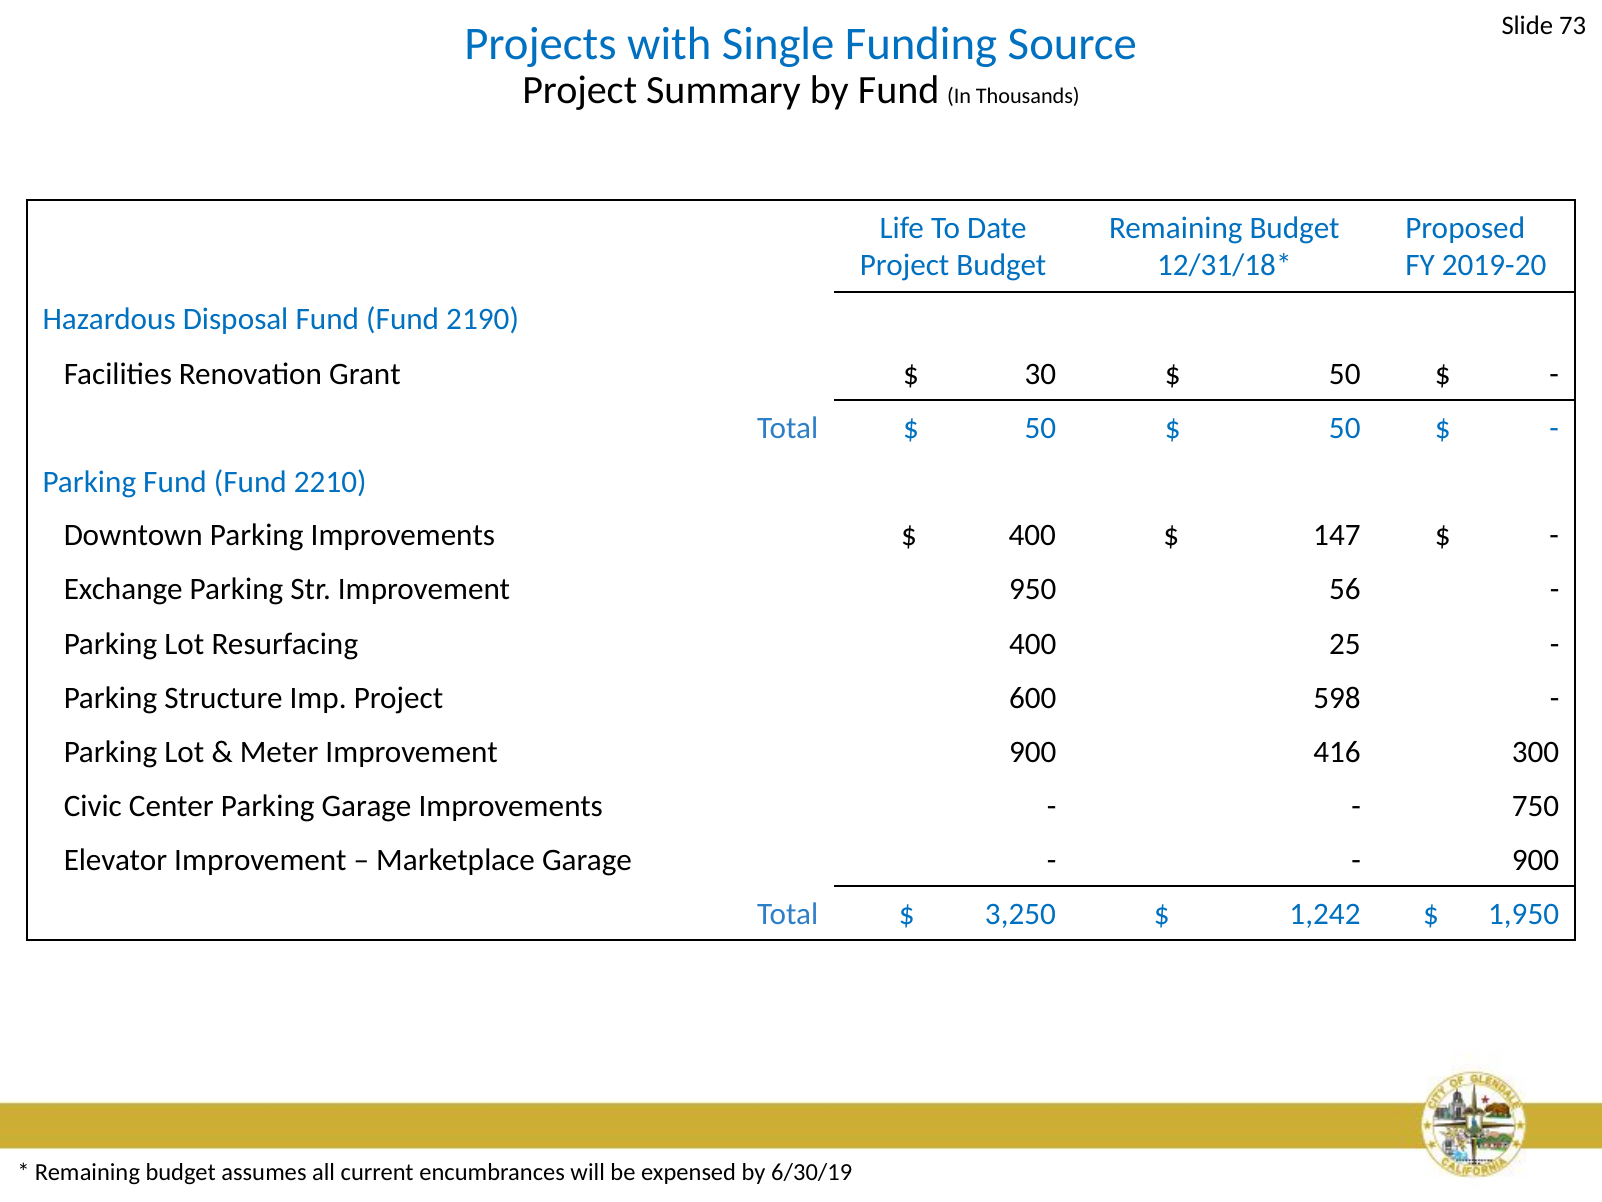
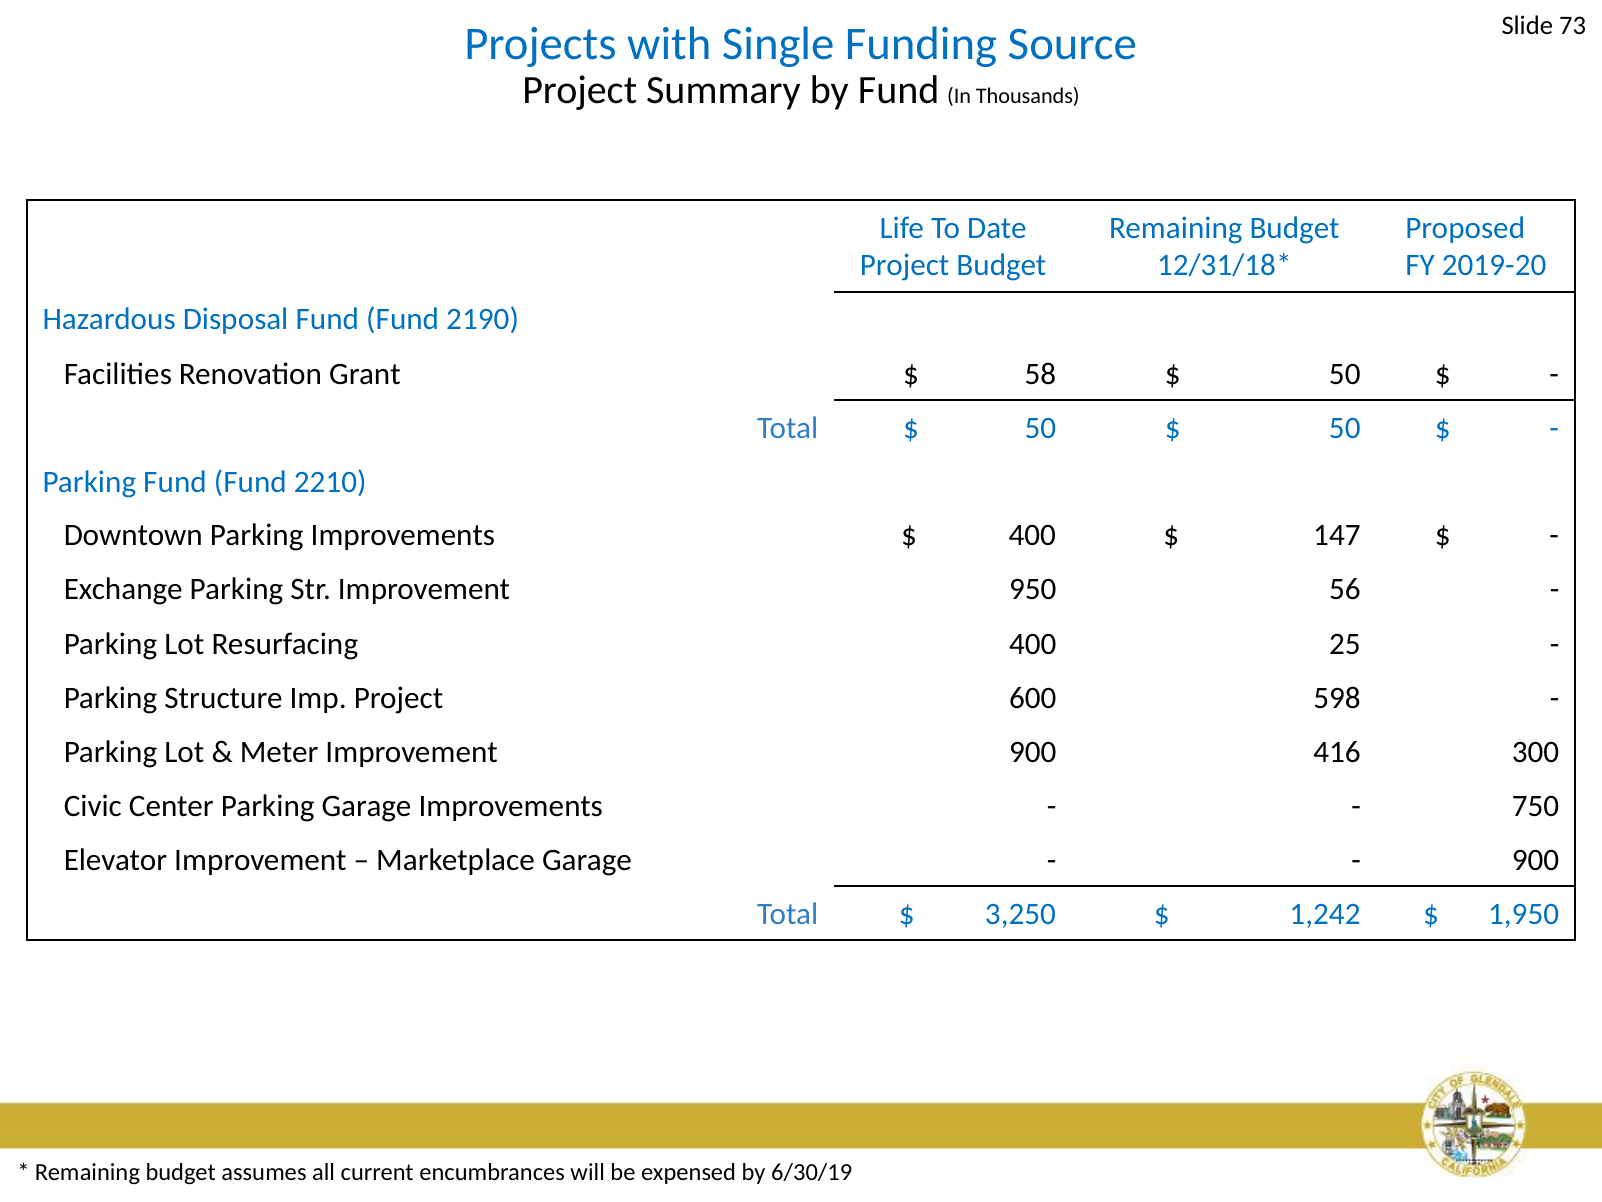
30: 30 -> 58 (1040, 374)
